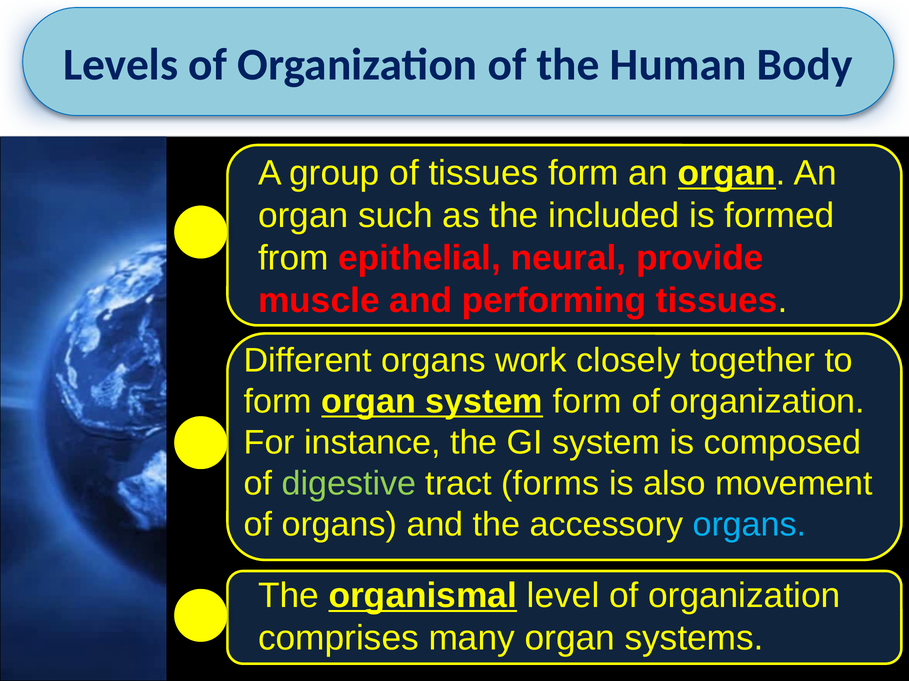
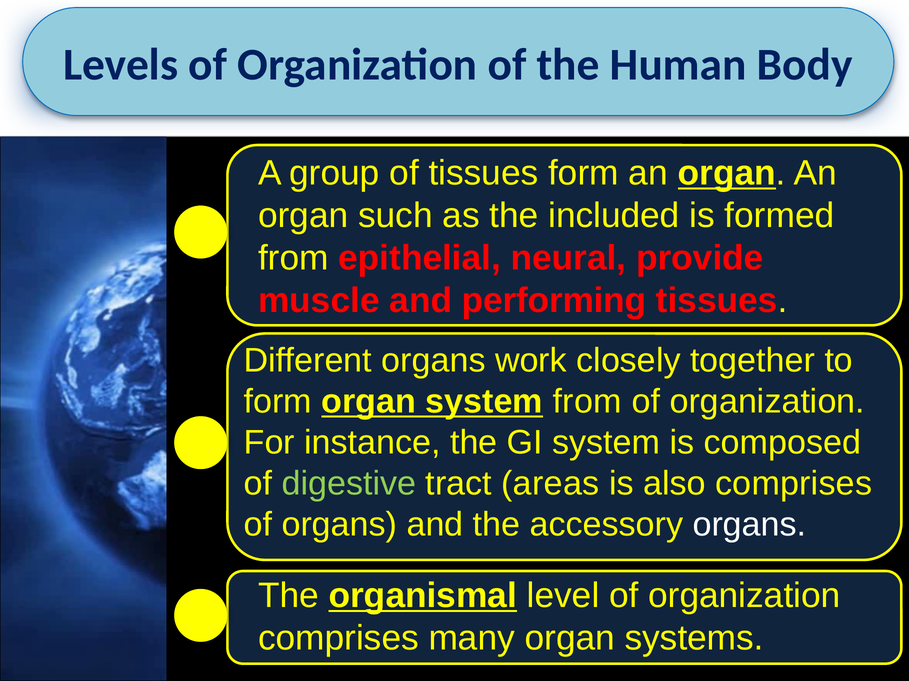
system form: form -> from (587, 402)
forms: forms -> areas (550, 484)
also movement: movement -> comprises (794, 484)
organs colour: light blue -> white (750, 525)
